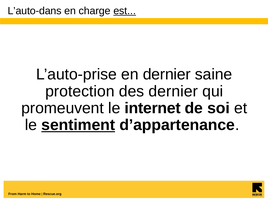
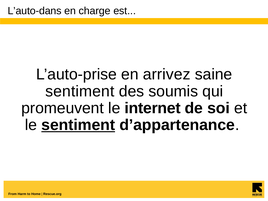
est underline: present -> none (125, 11)
en dernier: dernier -> arrivez (167, 74)
protection: protection -> sentiment (80, 91)
des dernier: dernier -> soumis (173, 91)
